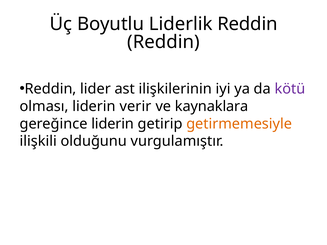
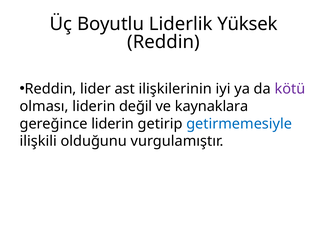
Liderlik Reddin: Reddin -> Yüksek (247, 24)
verir: verir -> değil (136, 106)
getirmemesiyle colour: orange -> blue (239, 124)
